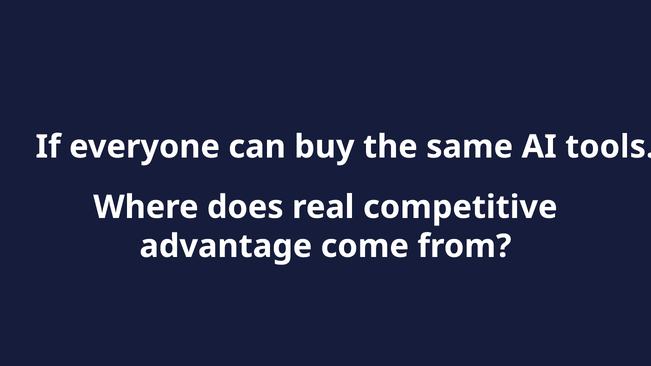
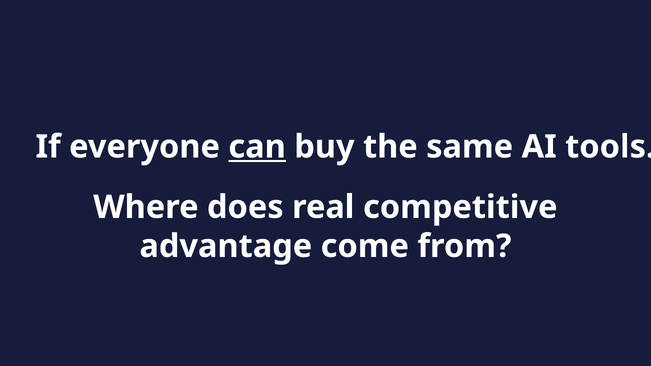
can underline: none -> present (257, 147)
